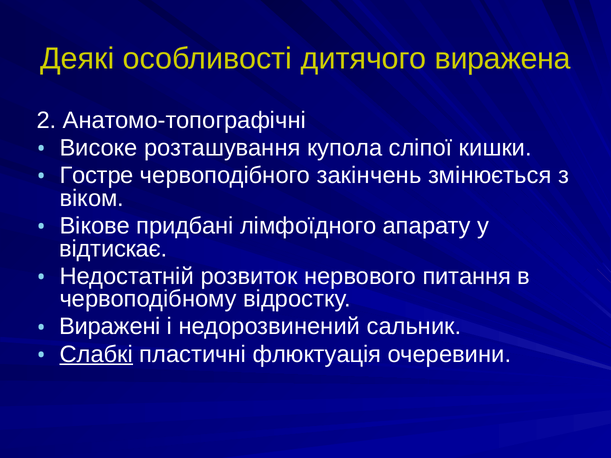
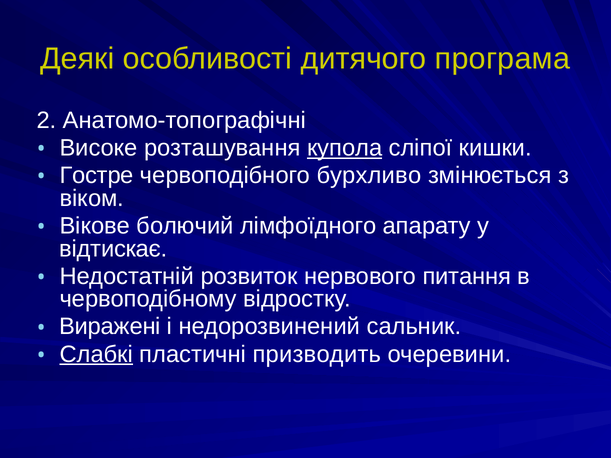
виражена: виражена -> програма (503, 59)
купола underline: none -> present (345, 148)
закінчень: закінчень -> бурхливо (369, 176)
придбані: придбані -> болючий (185, 226)
флюктуація: флюктуація -> призводить (317, 354)
